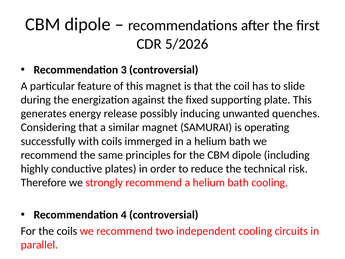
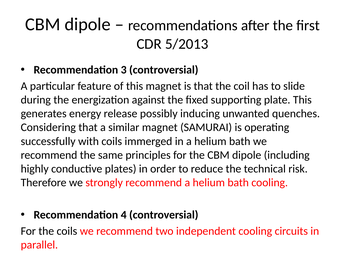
5/2026: 5/2026 -> 5/2013 (187, 44)
